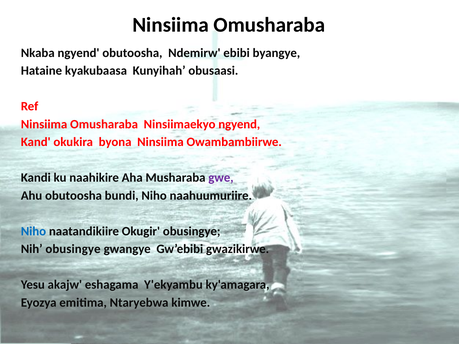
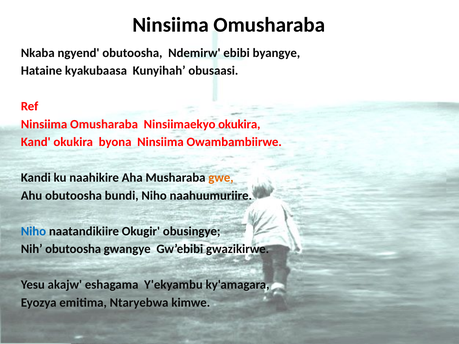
Ninsiimaekyo ngyend: ngyend -> okukira (239, 124)
gwe colour: purple -> orange (221, 178)
Nih obusingye: obusingye -> obutoosha (73, 249)
